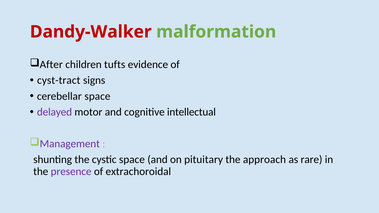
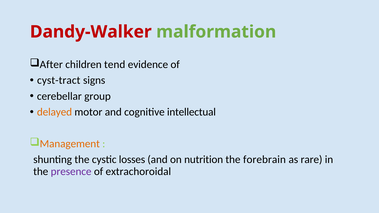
tufts: tufts -> tend (115, 65)
cerebellar space: space -> group (98, 96)
delayed colour: purple -> orange (54, 112)
Management colour: purple -> orange (70, 144)
cystic space: space -> losses (132, 160)
pituitary: pituitary -> nutrition (204, 160)
approach: approach -> forebrain (264, 160)
